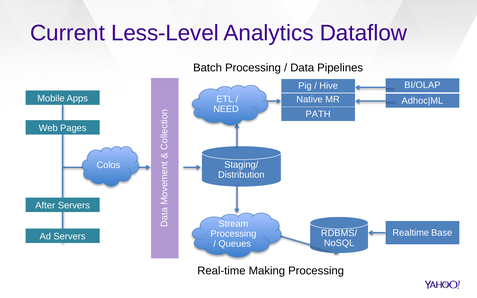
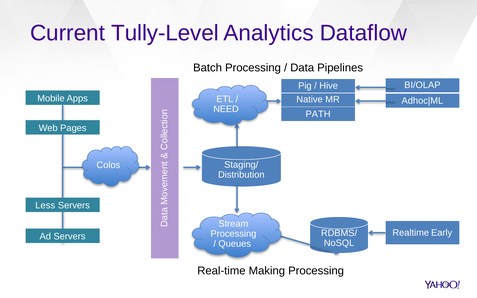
Less-Level: Less-Level -> Tully-Level (165, 33)
After: After -> Less (45, 206)
Base: Base -> Early (442, 233)
